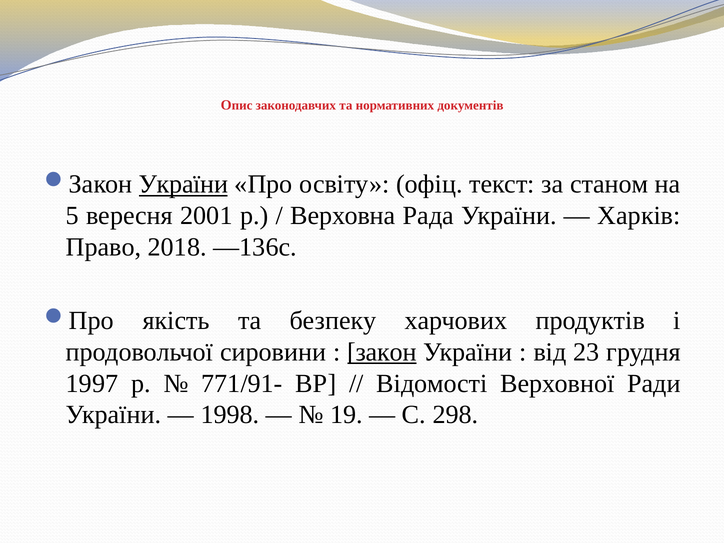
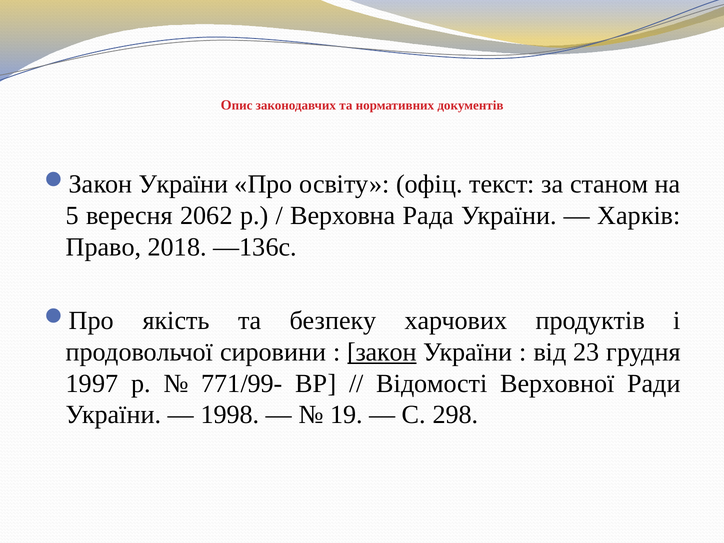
України underline: present -> none (183, 184)
2001: 2001 -> 2062 (206, 216)
771/91-: 771/91- -> 771/99- (242, 383)
